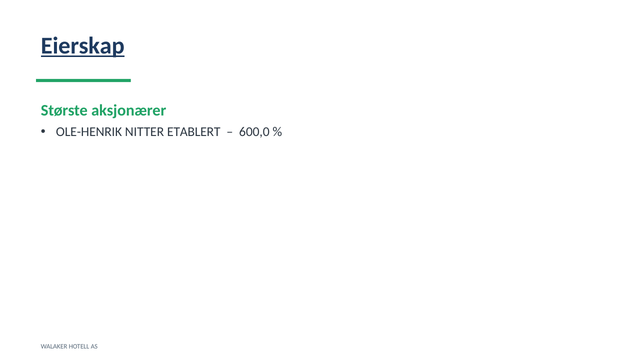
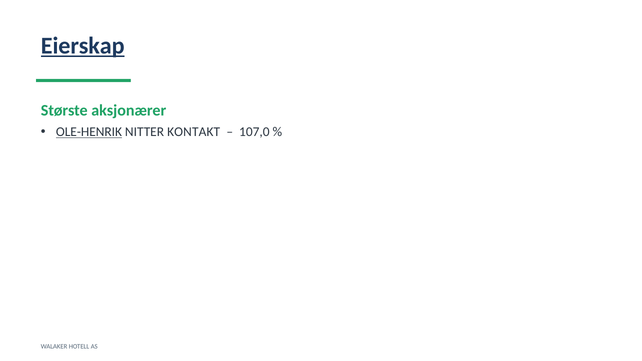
OLE-HENRIK underline: none -> present (89, 132)
ETABLERT: ETABLERT -> KONTAKT (194, 132)
600,0: 600,0 -> 107,0 (254, 132)
